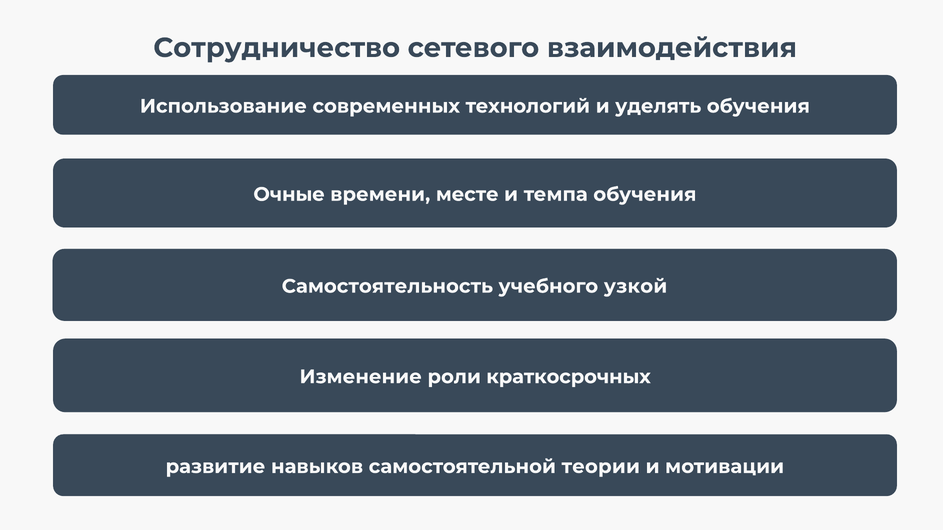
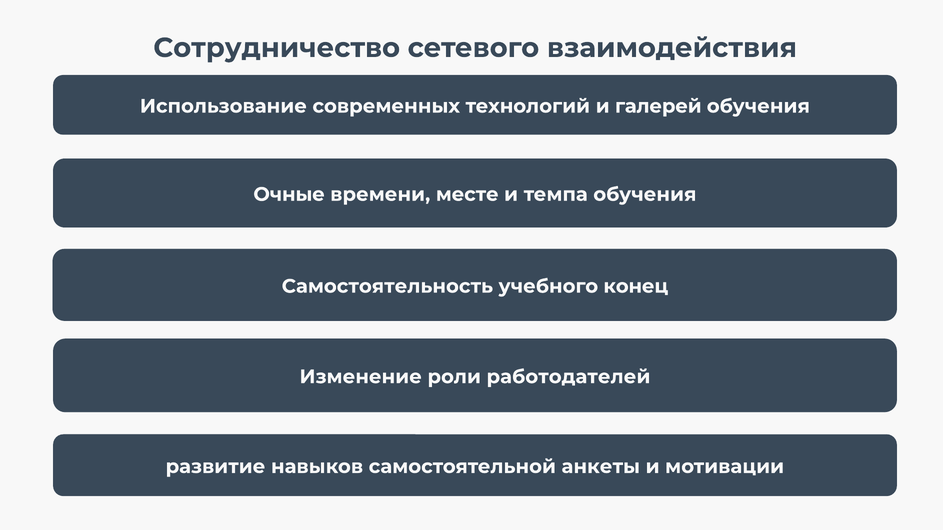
уделять: уделять -> галерей (658, 106)
узкой: узкой -> конец (636, 286)
краткосрочных: краткосрочных -> работодателей (568, 377)
теории: теории -> анкеты (601, 467)
